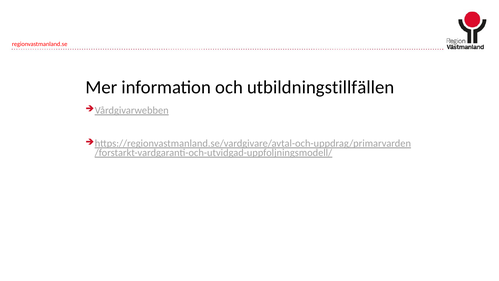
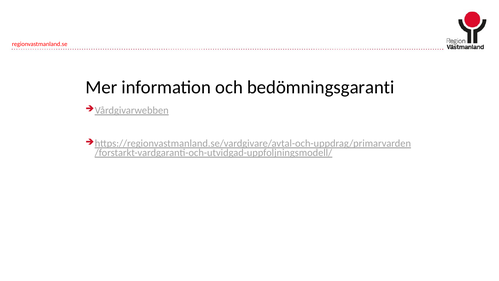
utbildningstillfällen: utbildningstillfällen -> bedömningsgaranti (321, 87)
